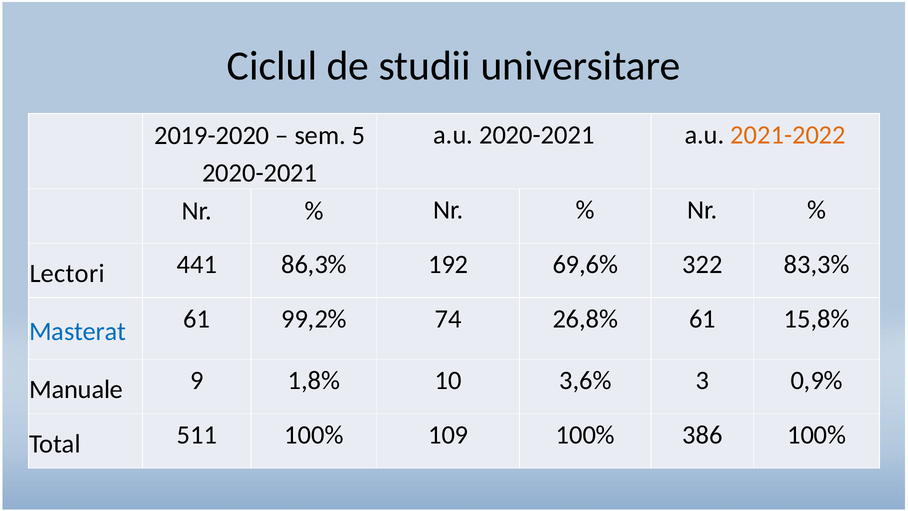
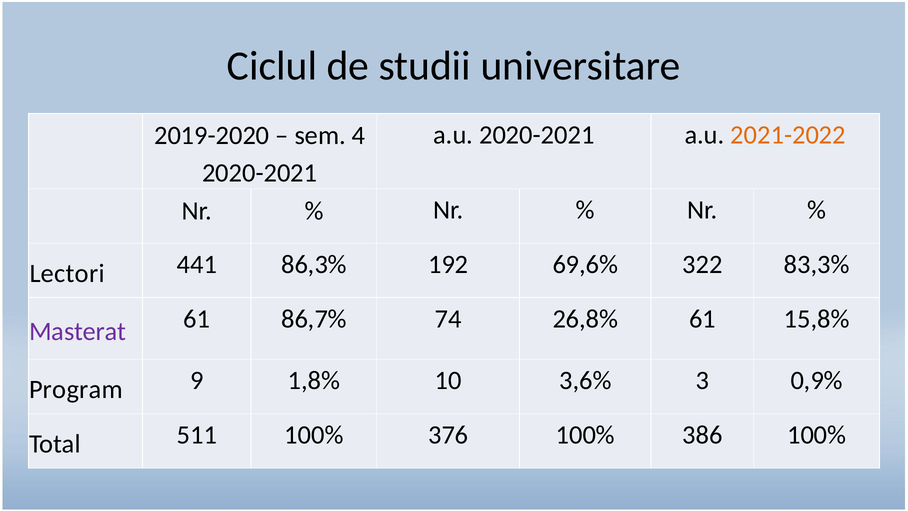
5: 5 -> 4 (358, 136)
Masterat colour: blue -> purple (78, 331)
99,2%: 99,2% -> 86,7% (314, 319)
Manuale: Manuale -> Program (76, 389)
109: 109 -> 376 (448, 435)
